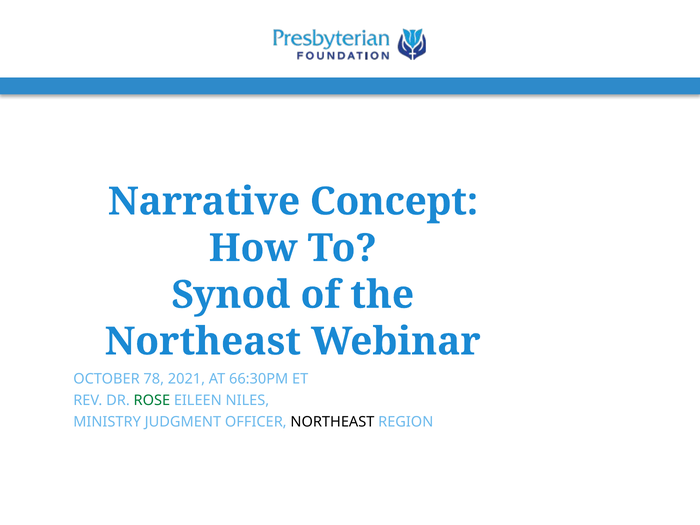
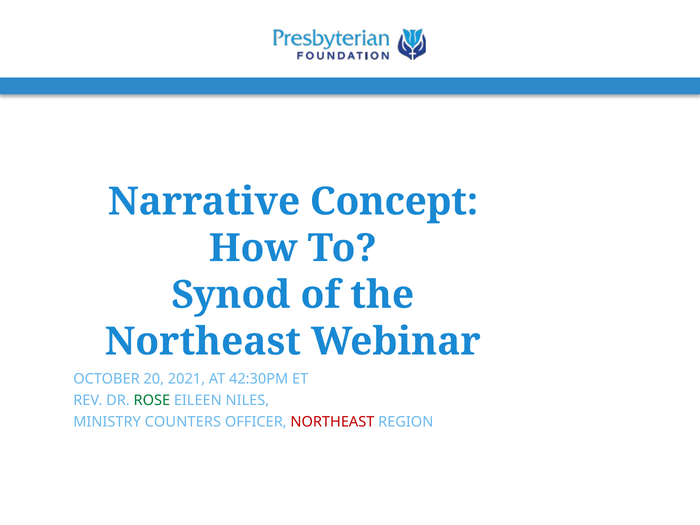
78: 78 -> 20 (154, 379)
66:30PM: 66:30PM -> 42:30PM (259, 379)
JUDGMENT: JUDGMENT -> COUNTERS (183, 422)
NORTHEAST colour: black -> red (332, 422)
